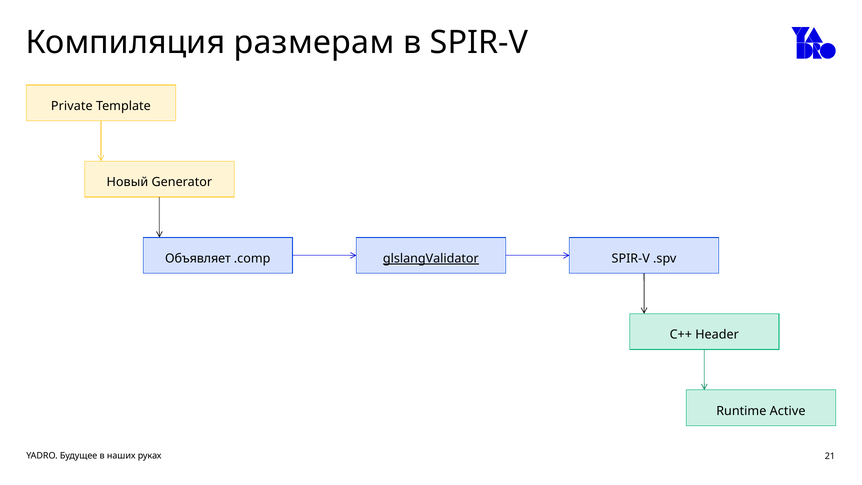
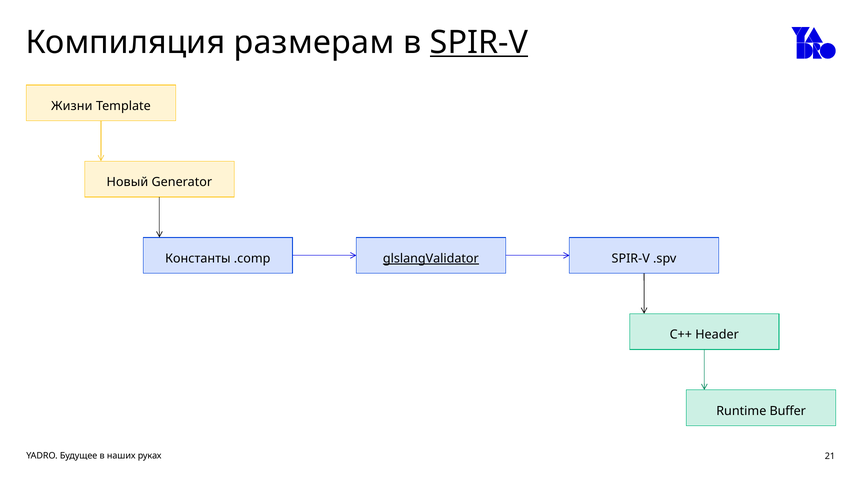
SPIR-V underline: none -> present (479, 42)
Private: Private -> Жизни (72, 106)
Объявляет: Объявляет -> Константы (198, 259)
Active: Active -> Buffer (788, 411)
